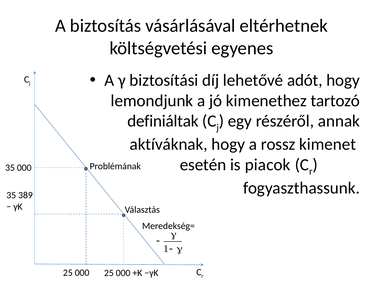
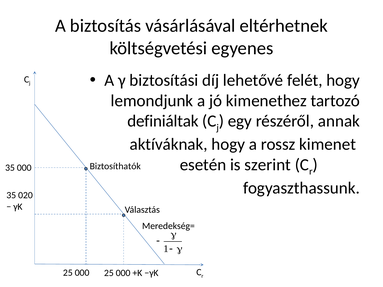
adót: adót -> felét (305, 80)
piacok: piacok -> szerint (268, 165)
Problémának: Problémának -> Biztosíthatók (115, 166)
389: 389 -> 020 (25, 195)
